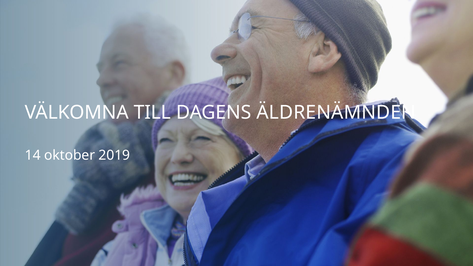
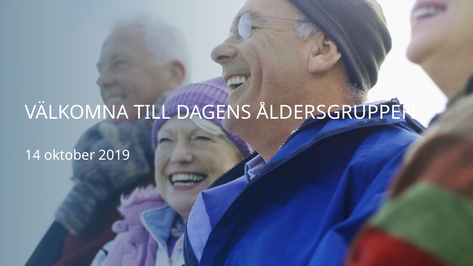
ÄLDRENÄMNDEN: ÄLDRENÄMNDEN -> ÅLDERSGRUPPEN (336, 112)
